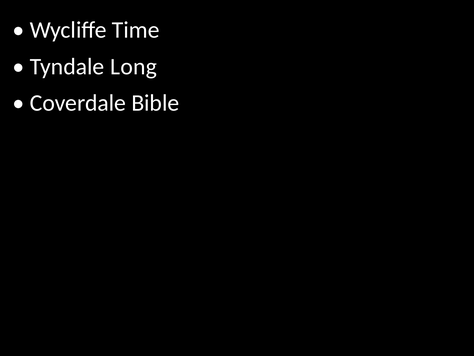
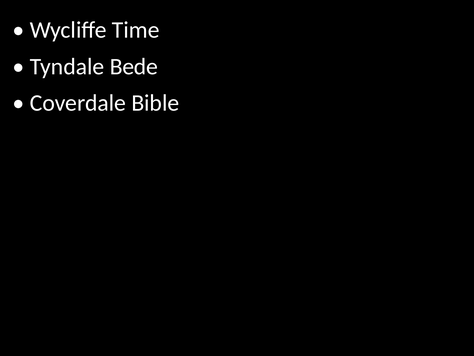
Long: Long -> Bede (134, 66)
